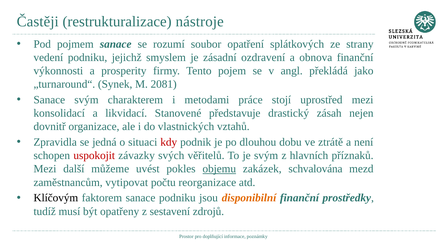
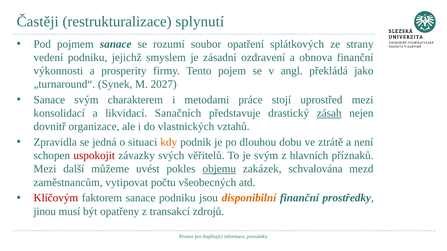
nástroje: nástroje -> splynutí (200, 22)
2081: 2081 -> 2027 (164, 84)
Stanovené: Stanovené -> Sanačních (178, 113)
zásah underline: none -> present (329, 113)
kdy colour: red -> orange (169, 142)
reorganizace: reorganizace -> všeobecných (207, 183)
Klíčovým colour: black -> red (56, 198)
tudíž: tudíž -> jinou (45, 212)
sestavení: sestavení -> transakcí (170, 212)
